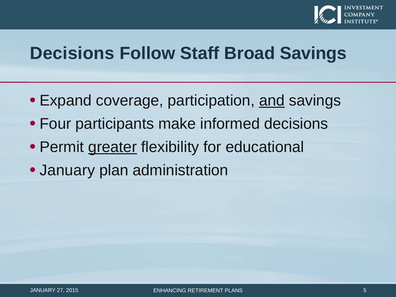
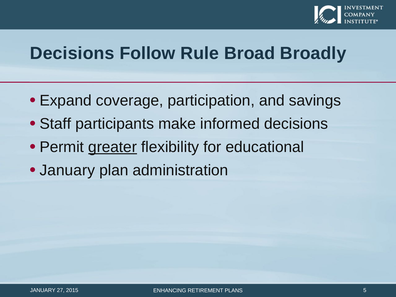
Staff: Staff -> Rule (200, 53)
Broad Savings: Savings -> Broadly (313, 53)
and underline: present -> none (272, 101)
Four: Four -> Staff (55, 124)
